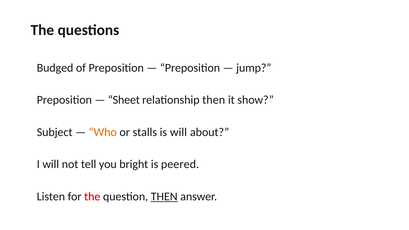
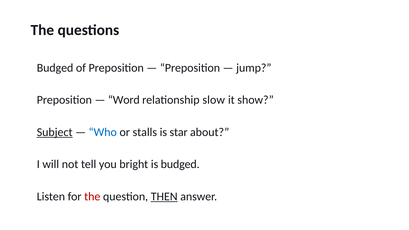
Sheet: Sheet -> Word (124, 100)
relationship then: then -> slow (214, 100)
Subject underline: none -> present (55, 132)
Who colour: orange -> blue (103, 132)
is will: will -> star (179, 132)
is peered: peered -> budged (180, 164)
